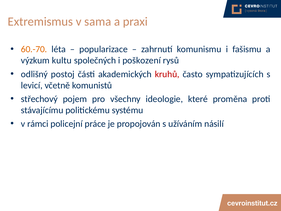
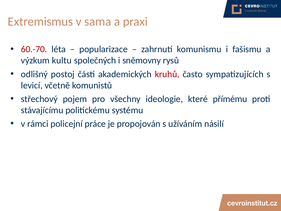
60.-70 colour: orange -> red (34, 49)
poškození: poškození -> sněmovny (142, 60)
proměna: proměna -> přímému (230, 99)
